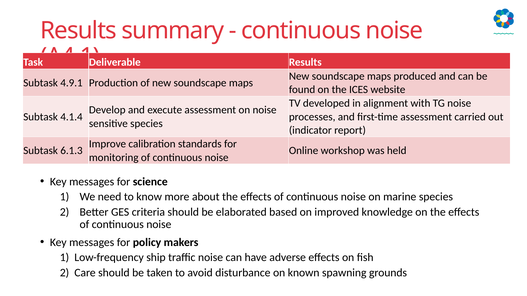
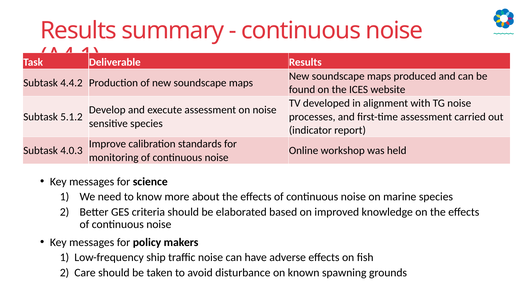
4.9.1: 4.9.1 -> 4.4.2 (71, 83)
4.1.4: 4.1.4 -> 5.1.2 (71, 117)
6.1.3: 6.1.3 -> 4.0.3 (71, 151)
